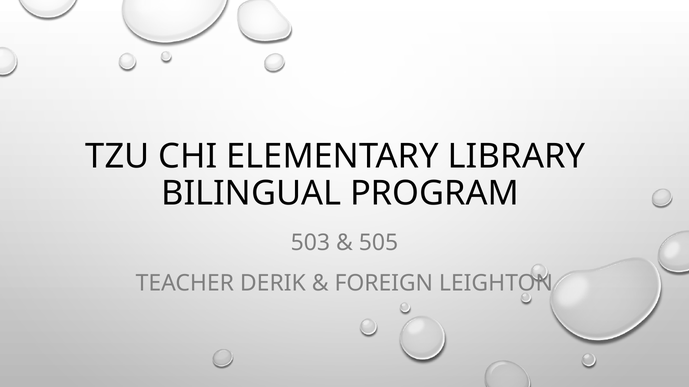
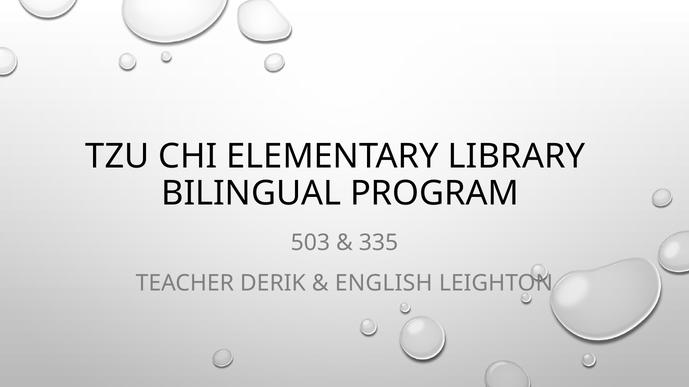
505: 505 -> 335 (379, 243)
FOREIGN: FOREIGN -> ENGLISH (384, 283)
